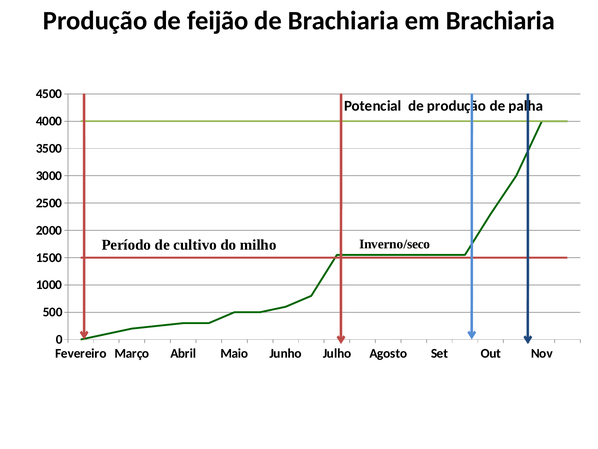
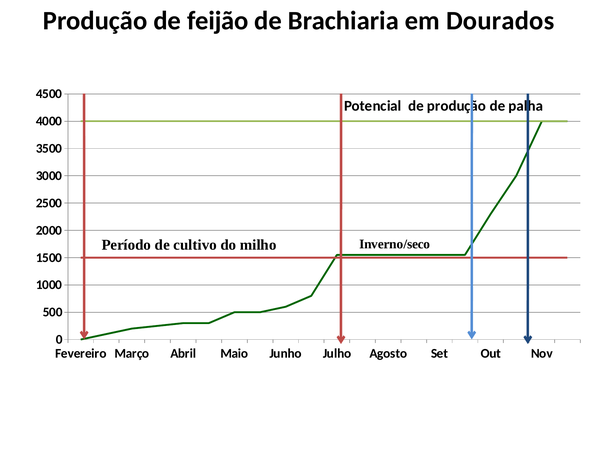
em Brachiaria: Brachiaria -> Dourados (500, 21)
